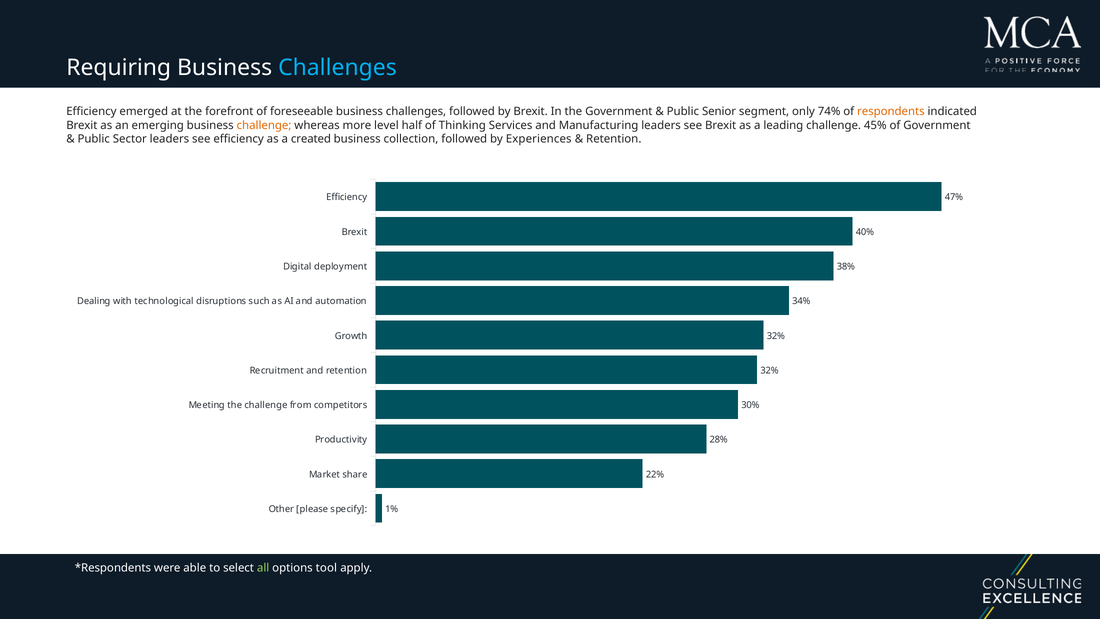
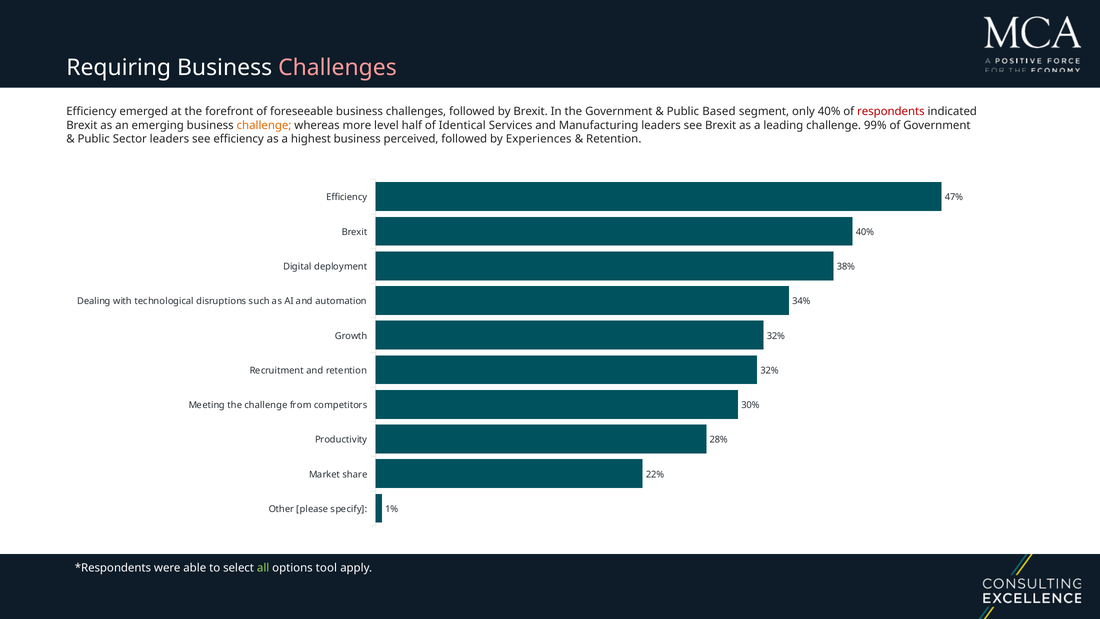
Challenges colour: light blue -> pink (337, 68)
Senior: Senior -> Based (719, 111)
only 74%: 74% -> 40% (829, 111)
respondents colour: orange -> red (891, 111)
Thinking: Thinking -> Identical (462, 125)
45%: 45% -> 99% (875, 125)
created: created -> highest (311, 139)
collection: collection -> perceived (411, 139)
